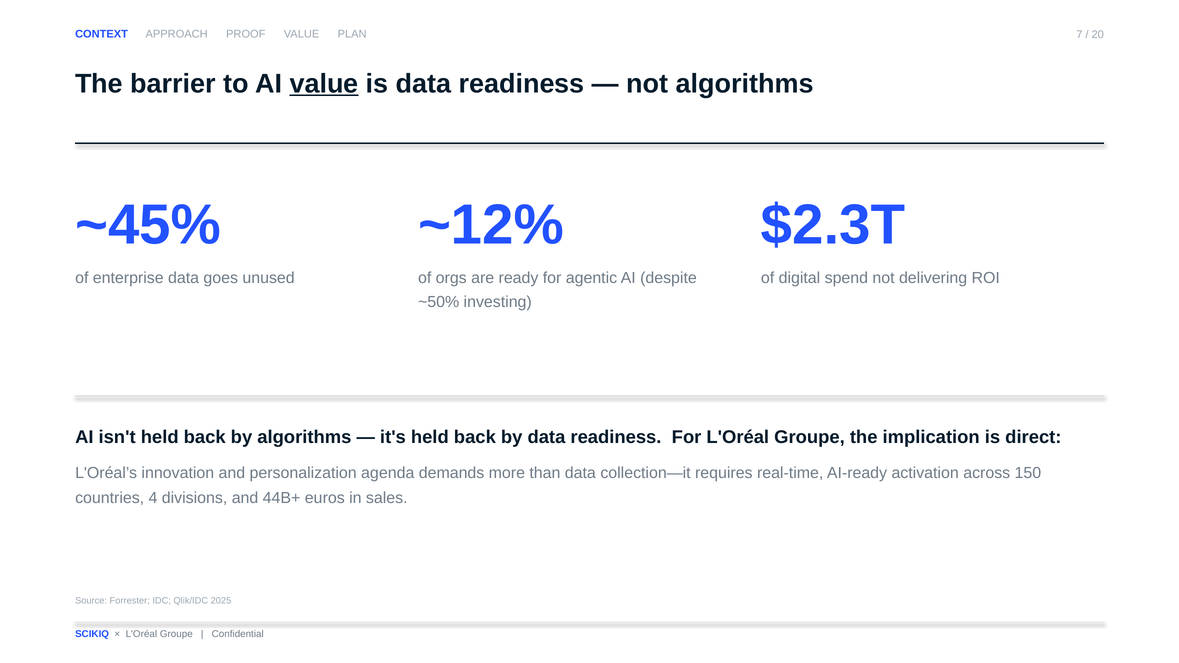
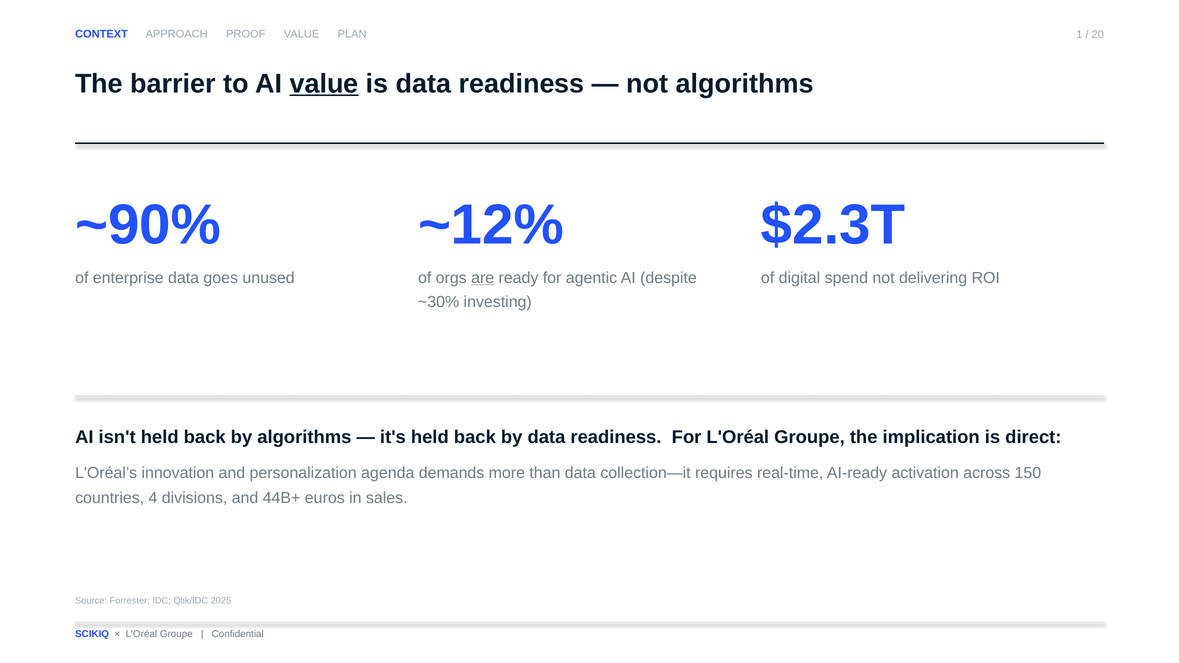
7: 7 -> 1 (1079, 35)
~45%: ~45% -> ~90% (148, 225)
are underline: none -> present (483, 278)
~50%: ~50% -> ~30% (439, 302)
